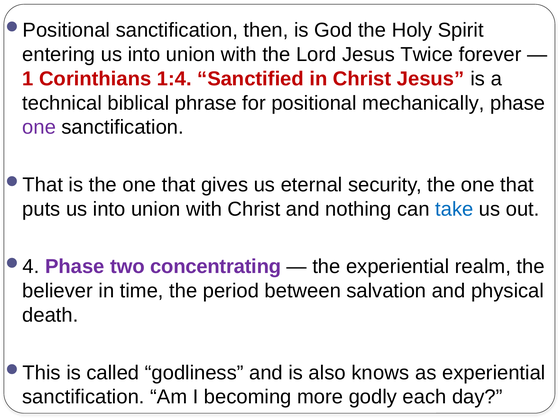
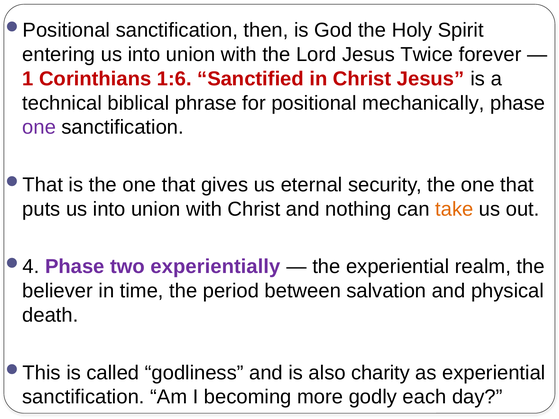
1:4: 1:4 -> 1:6 (174, 79)
take colour: blue -> orange (454, 209)
concentrating: concentrating -> experientially (216, 267)
knows: knows -> charity (381, 373)
